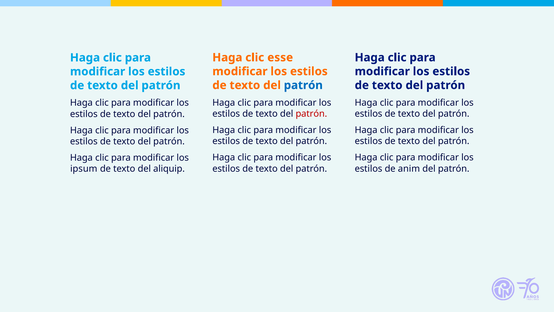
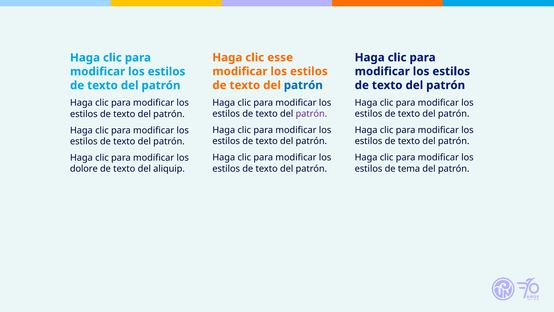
patrón colour: red -> purple (311, 114)
anim: anim -> tema (409, 168)
ipsum: ipsum -> dolore (84, 169)
